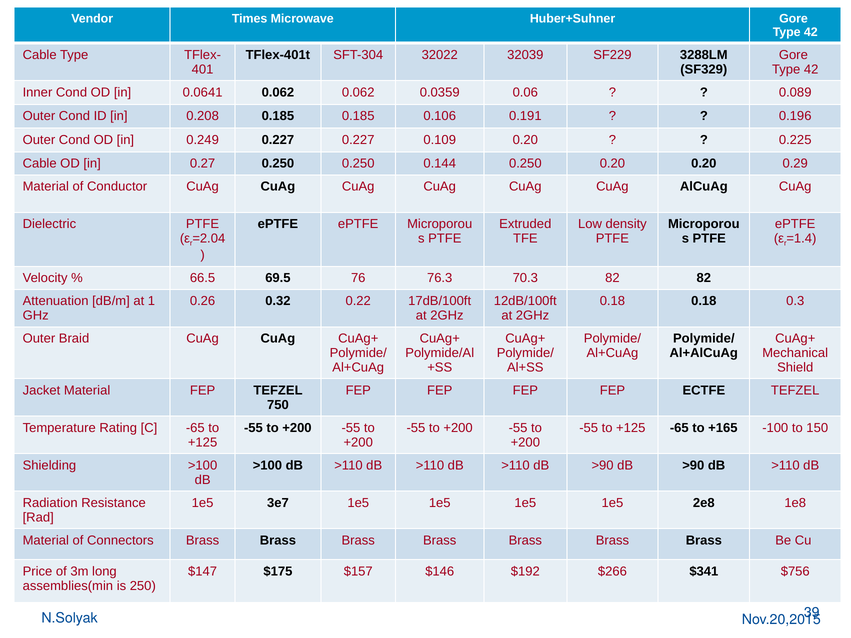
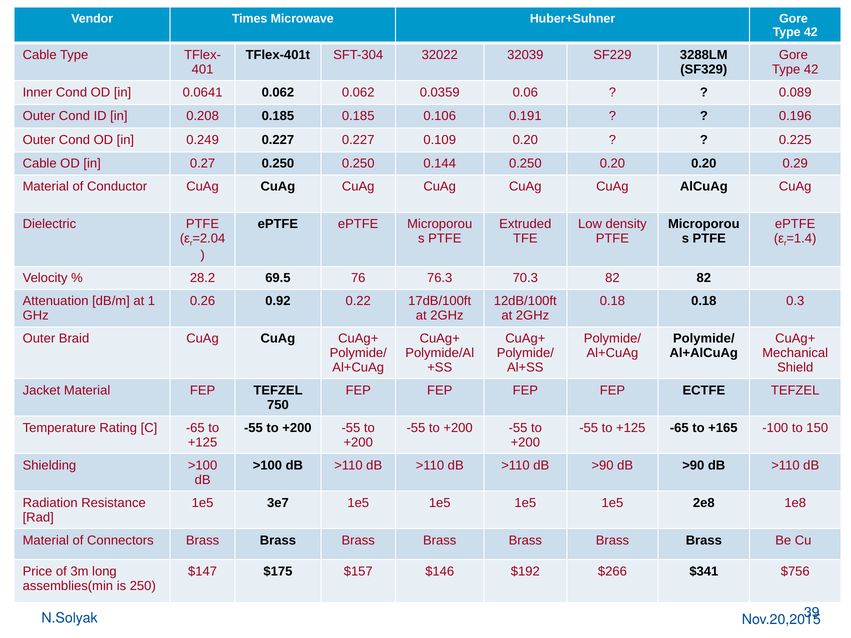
66.5: 66.5 -> 28.2 (203, 278)
0.32: 0.32 -> 0.92 (278, 301)
